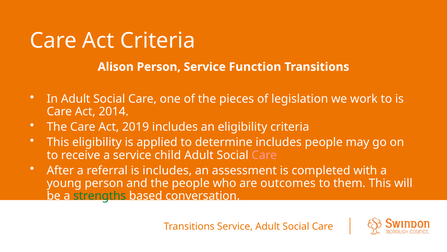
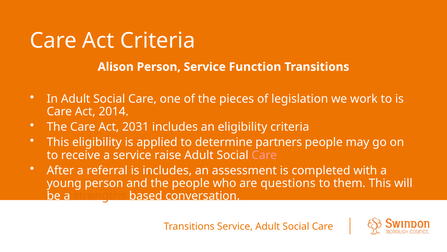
2019: 2019 -> 2031 (136, 127)
determine includes: includes -> partners (279, 142)
child: child -> raise (168, 155)
outcomes: outcomes -> questions (288, 183)
strengths colour: green -> orange (100, 196)
